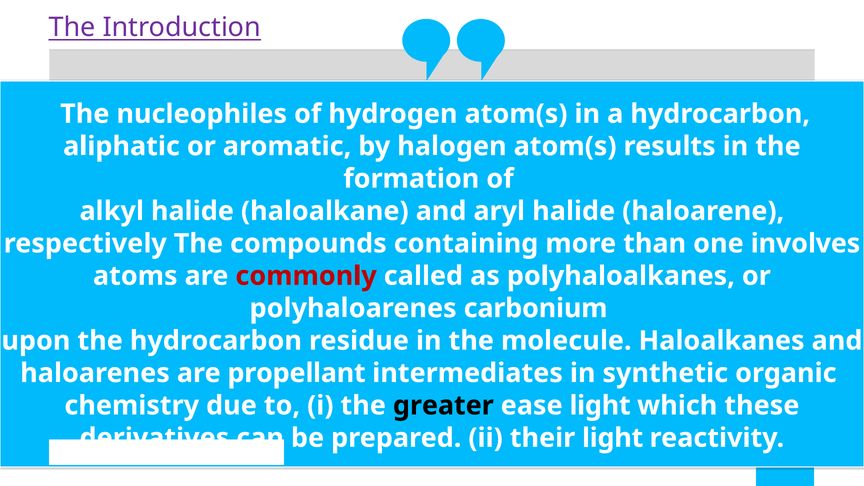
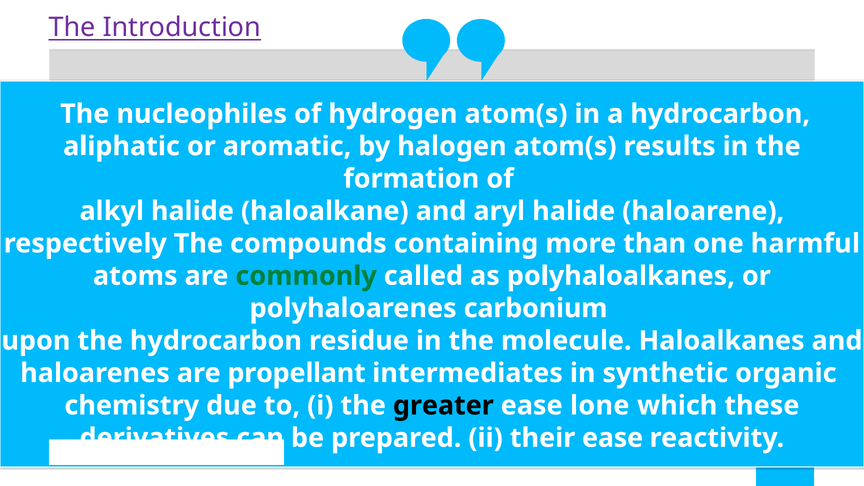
involves: involves -> harmful (805, 244)
commonly colour: red -> green (306, 276)
ease light: light -> lone (600, 406)
their light: light -> ease (613, 438)
